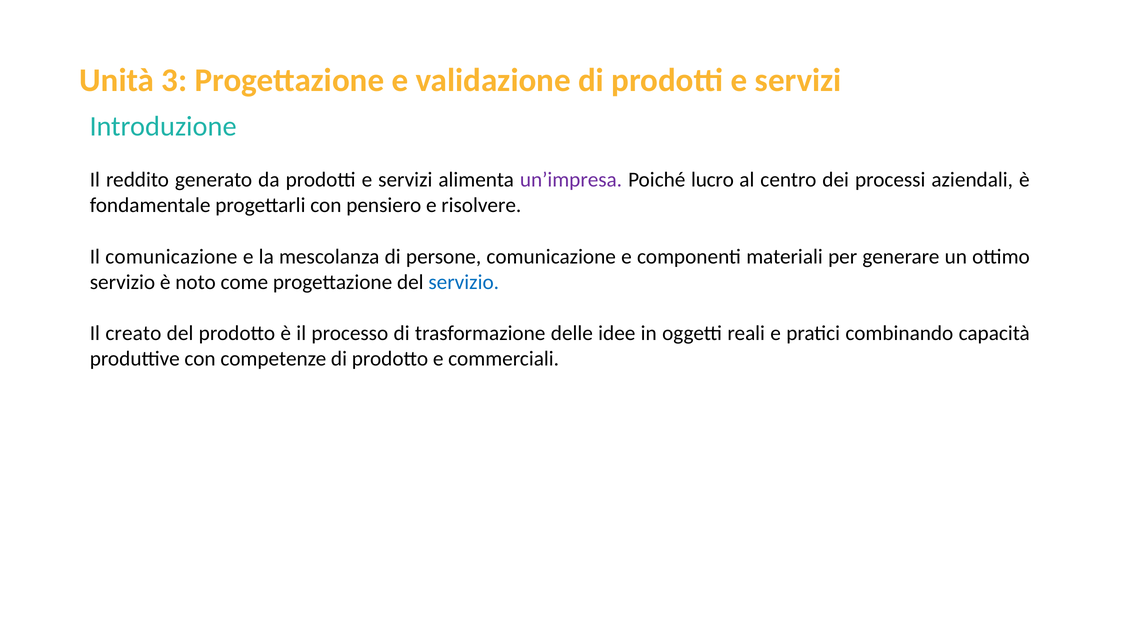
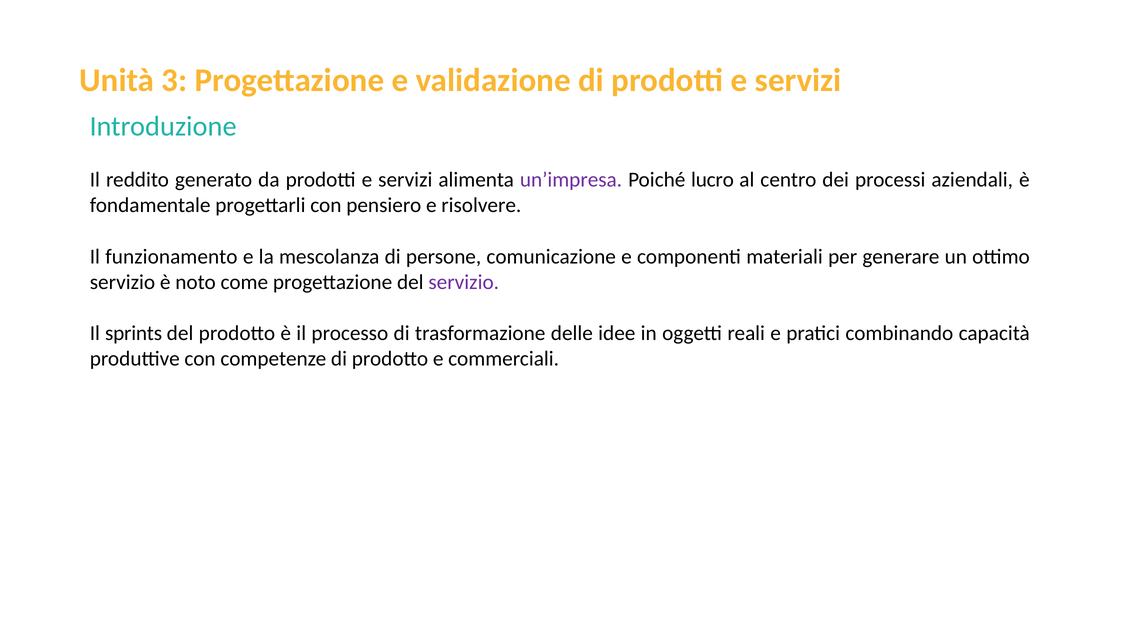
Il comunicazione: comunicazione -> funzionamento (171, 256)
servizio colour: blue -> purple (464, 282)
creato: creato -> sprints (134, 333)
